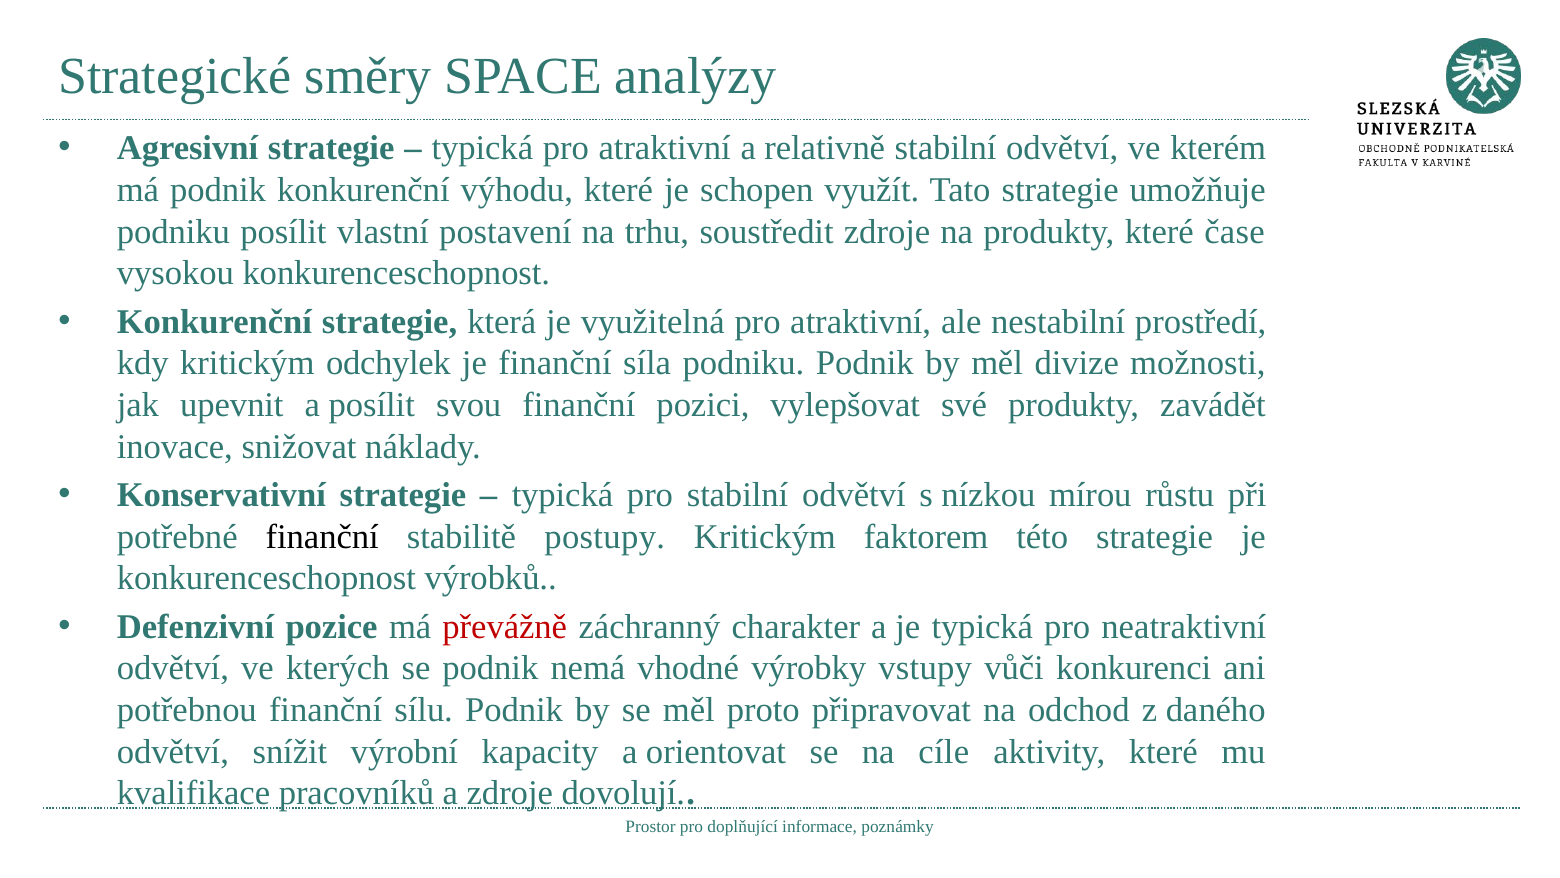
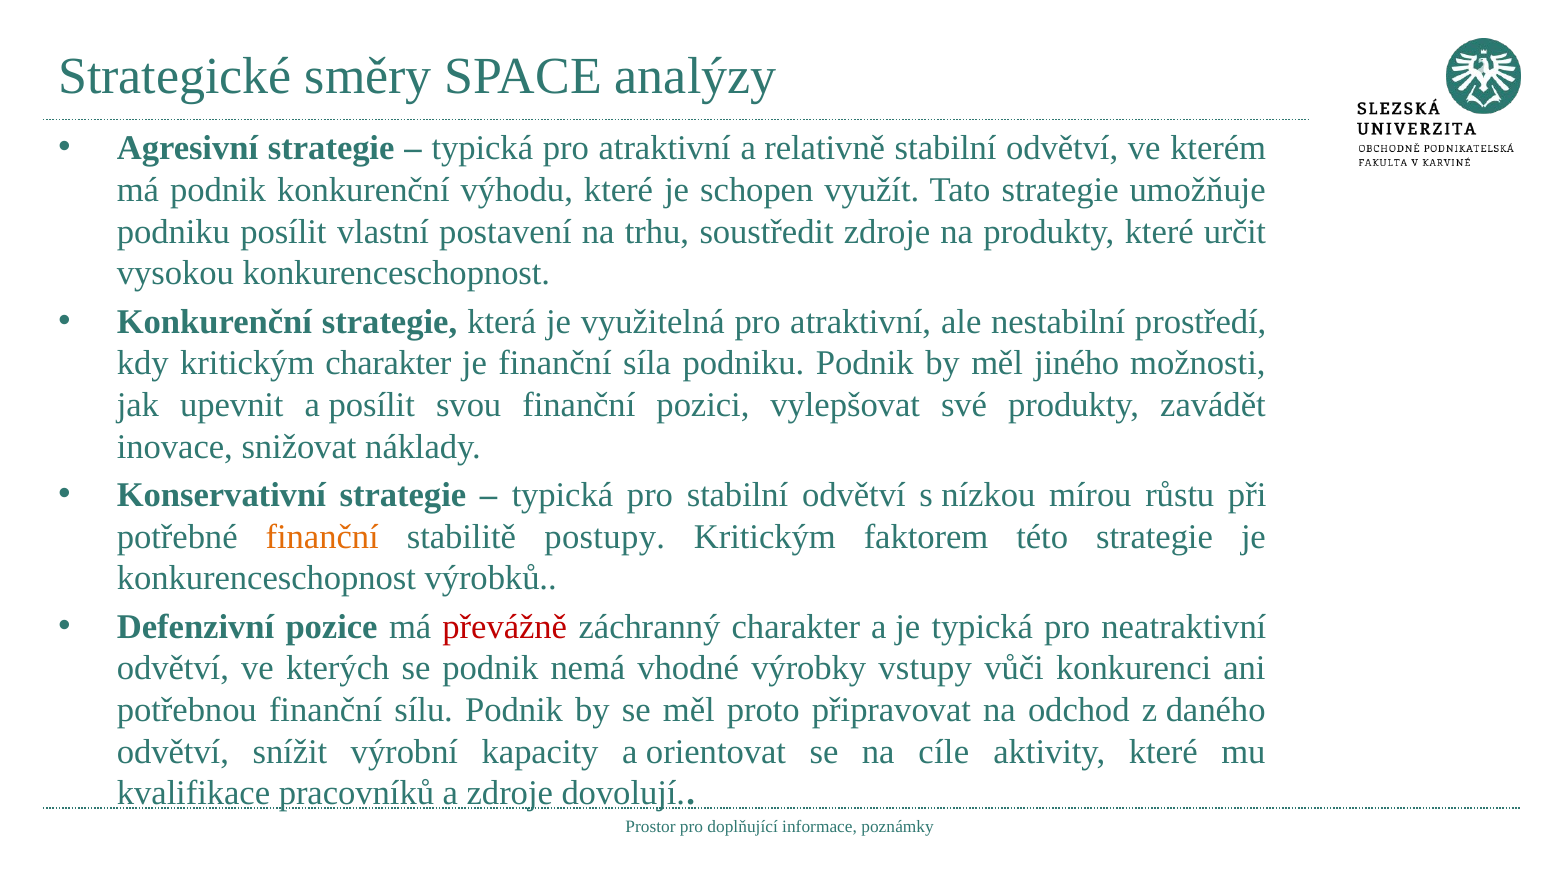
čase: čase -> určit (1235, 232)
kritickým odchylek: odchylek -> charakter (388, 363)
divize: divize -> jiného (1077, 363)
finanční colour: black -> orange (322, 536)
